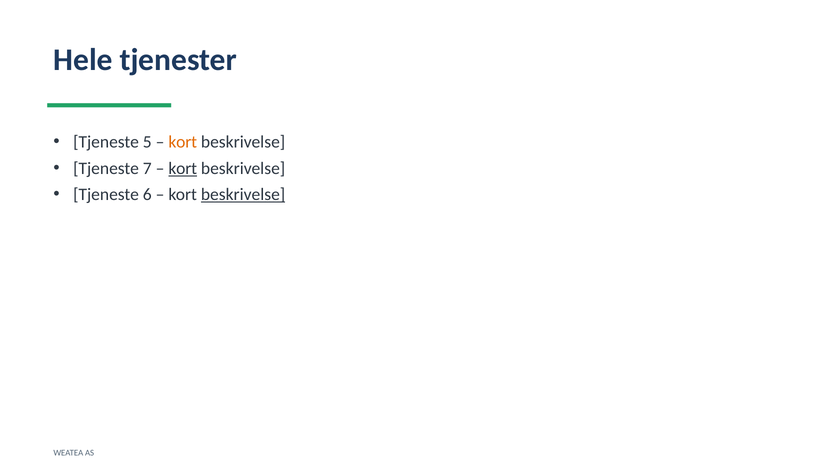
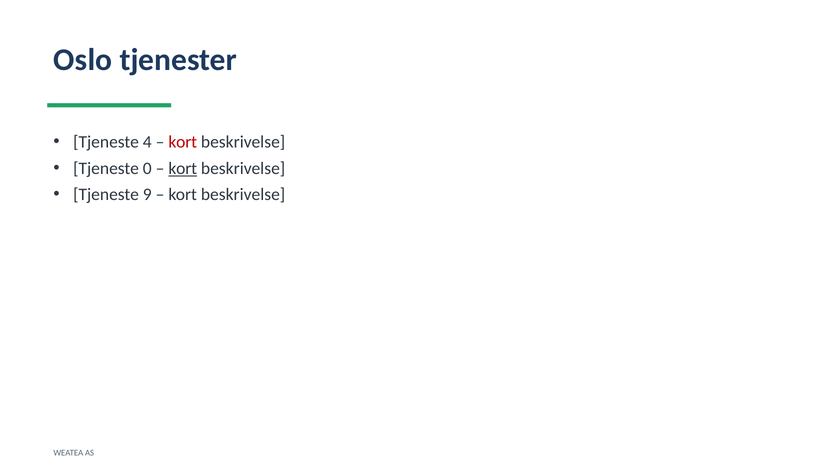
Hele: Hele -> Oslo (83, 60)
5: 5 -> 4 (147, 142)
kort colour: orange -> red (183, 142)
7: 7 -> 0 (147, 169)
6: 6 -> 9 (147, 195)
beskrivelse underline: present -> none (243, 195)
